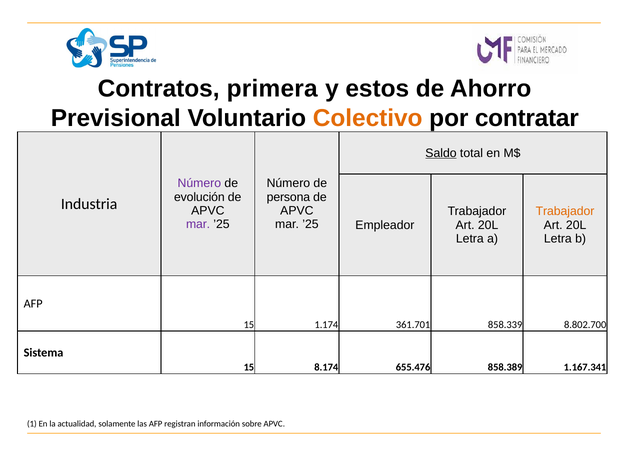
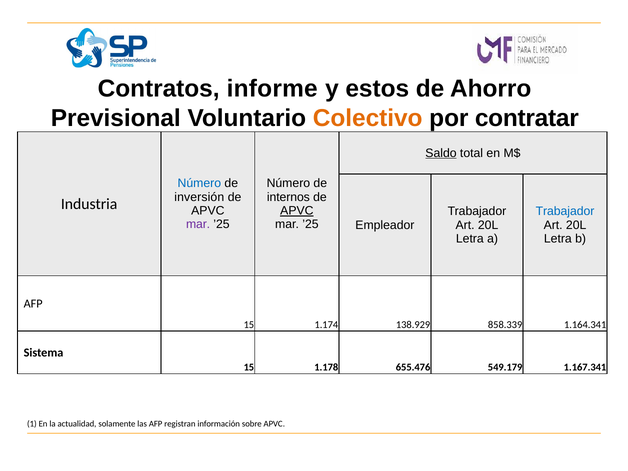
primera: primera -> informe (272, 89)
Número colour: purple -> blue (199, 183)
evolución: evolución -> inversión (199, 197)
persona: persona -> internos (288, 197)
APVC underline: none -> present (297, 211)
Trabajador colour: orange -> blue (565, 211)
361.701: 361.701 -> 138.929 (413, 325)
8.802.700: 8.802.700 -> 1.164.341 (585, 325)
8.174: 8.174 -> 1.178 (326, 367)
858.389: 858.389 -> 549.179 (505, 367)
